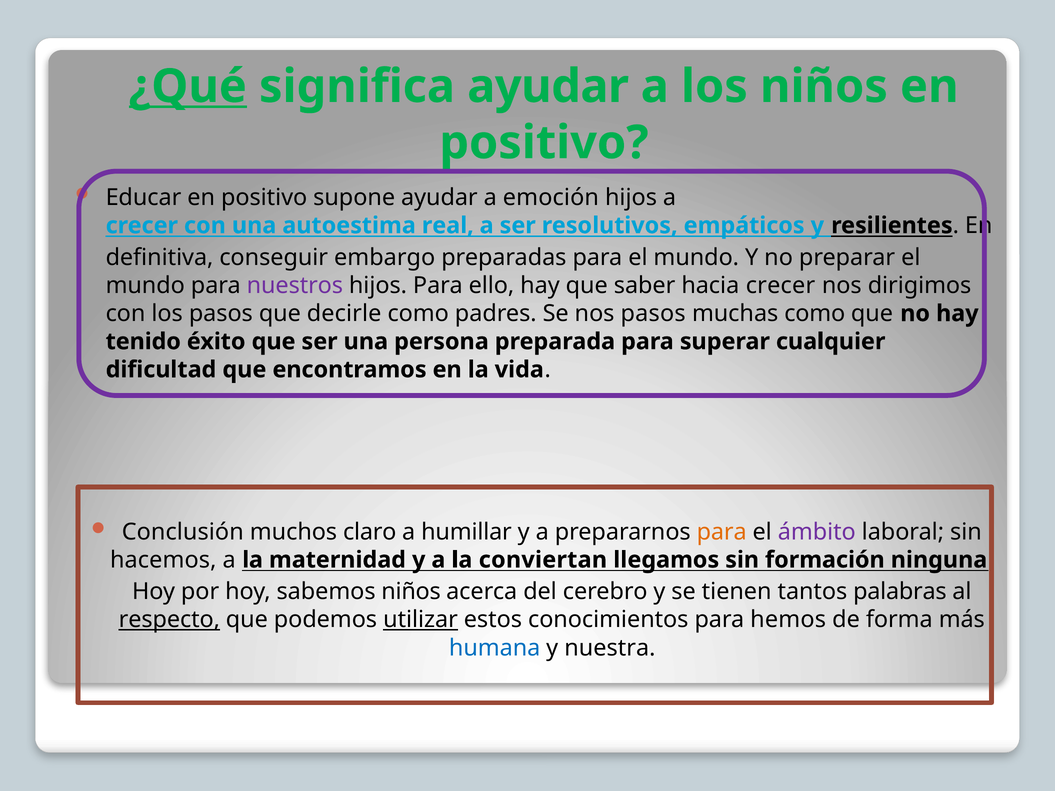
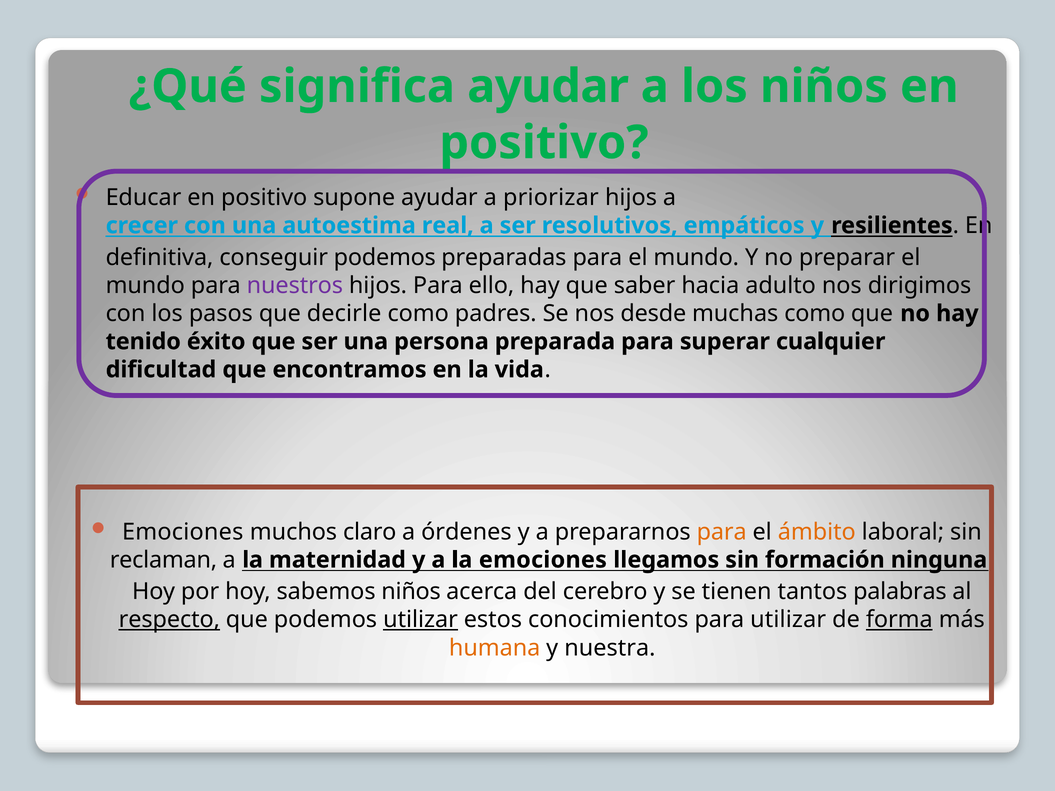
¿Qué underline: present -> none (188, 87)
emoción: emoción -> priorizar (551, 197)
conseguir embargo: embargo -> podemos (385, 257)
hacia crecer: crecer -> adulto (781, 285)
nos pasos: pasos -> desde (653, 314)
Conclusión: Conclusión -> Emociones (183, 532)
humillar: humillar -> órdenes (466, 532)
ámbito colour: purple -> orange (817, 532)
hacemos: hacemos -> reclaman (163, 560)
la conviertan: conviertan -> emociones (543, 560)
para hemos: hemos -> utilizar (788, 620)
forma underline: none -> present (899, 620)
humana colour: blue -> orange (495, 648)
